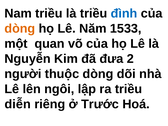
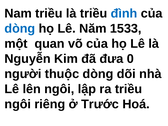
dòng colour: orange -> blue (20, 29)
2: 2 -> 0 (130, 59)
diễn: diễn -> ngôi (18, 104)
